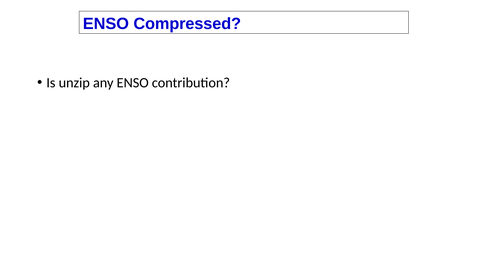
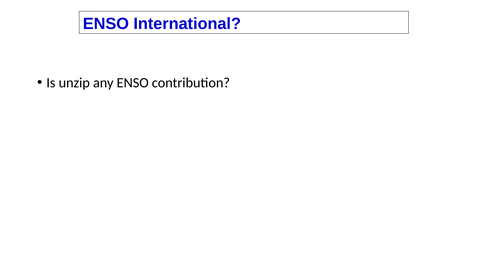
Compressed: Compressed -> International (187, 24)
